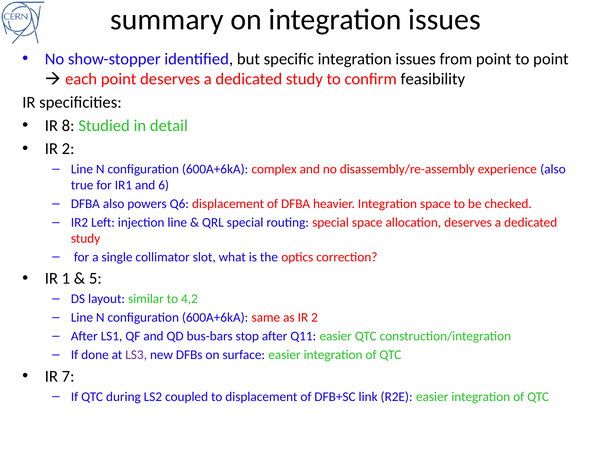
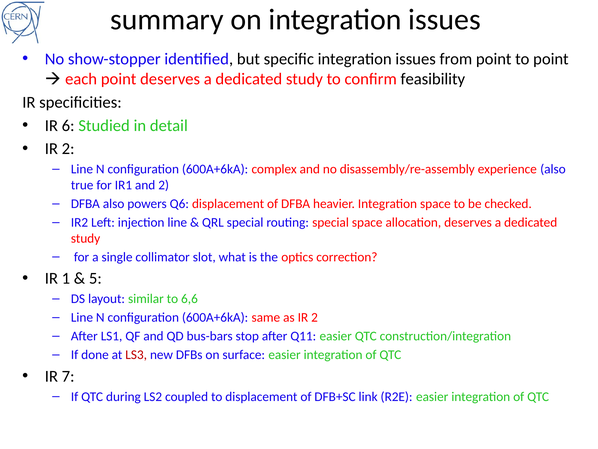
8: 8 -> 6 (68, 125)
and 6: 6 -> 2 (164, 185)
4,2: 4,2 -> 6,6 (189, 299)
LS3 colour: purple -> red (136, 354)
